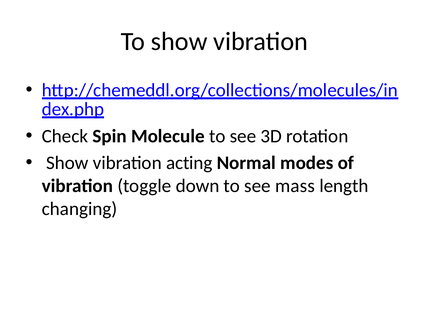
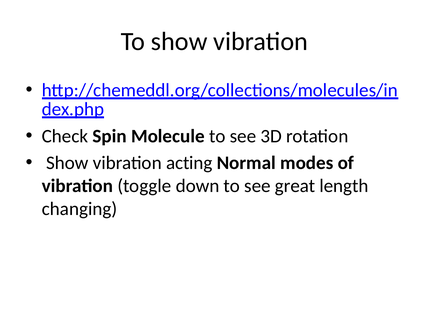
mass: mass -> great (295, 186)
